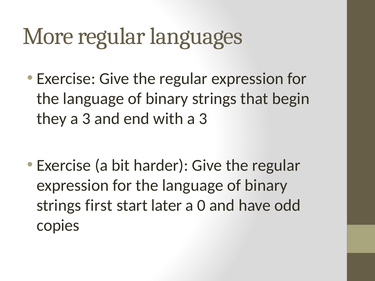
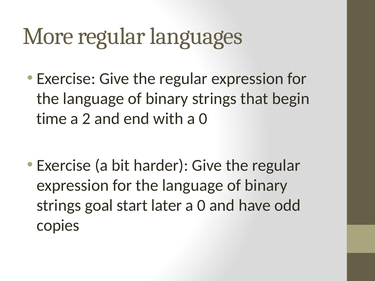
they: they -> time (52, 119)
3: 3 -> 2 (86, 119)
with a 3: 3 -> 0 (203, 119)
first: first -> goal (99, 205)
